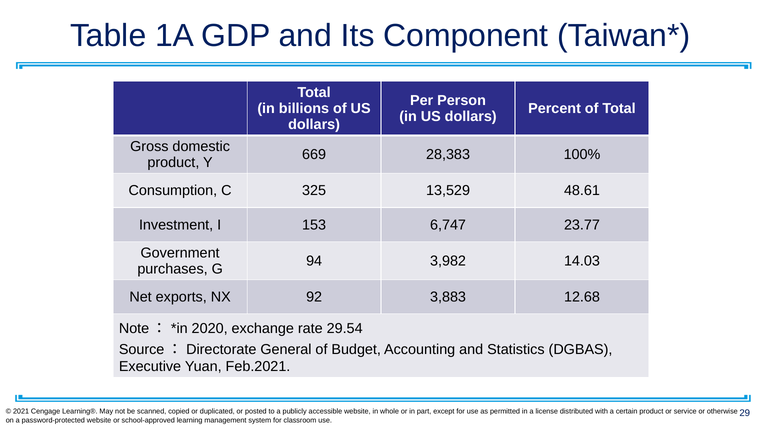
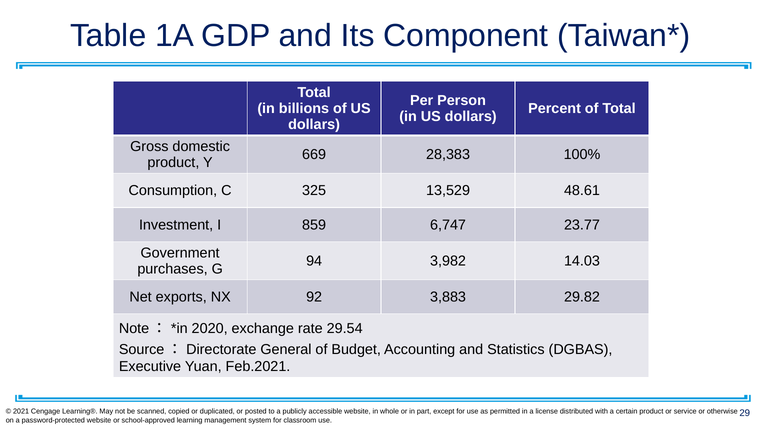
153: 153 -> 859 (314, 225)
12.68: 12.68 -> 29.82 (582, 297)
